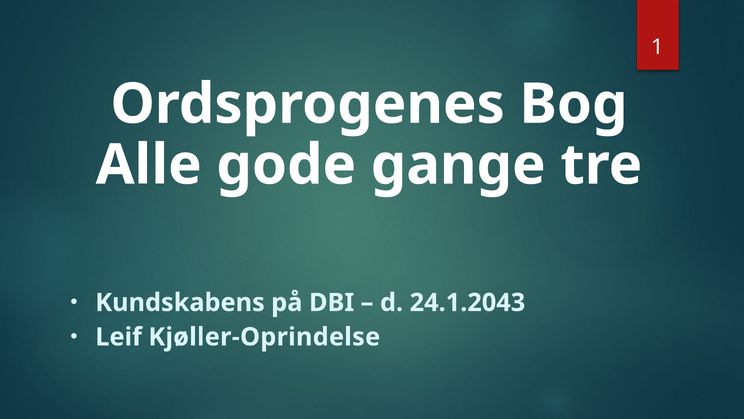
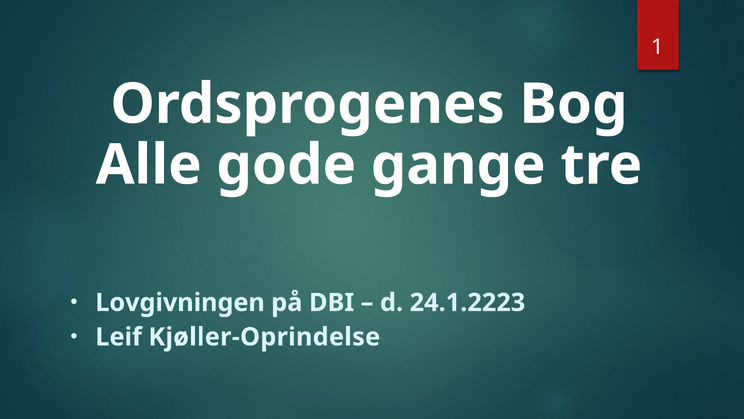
Kundskabens: Kundskabens -> Lovgivningen (180, 302)
24.1.2043: 24.1.2043 -> 24.1.2223 (467, 302)
